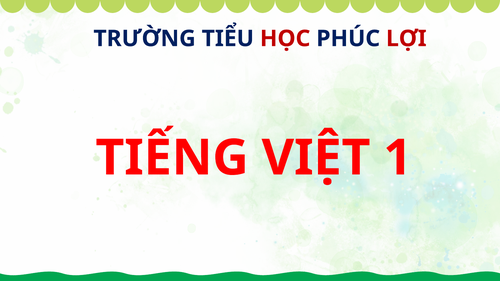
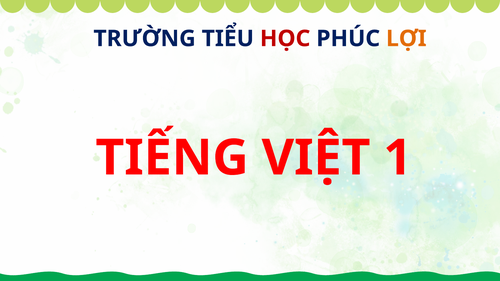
LỢI colour: red -> orange (406, 39)
